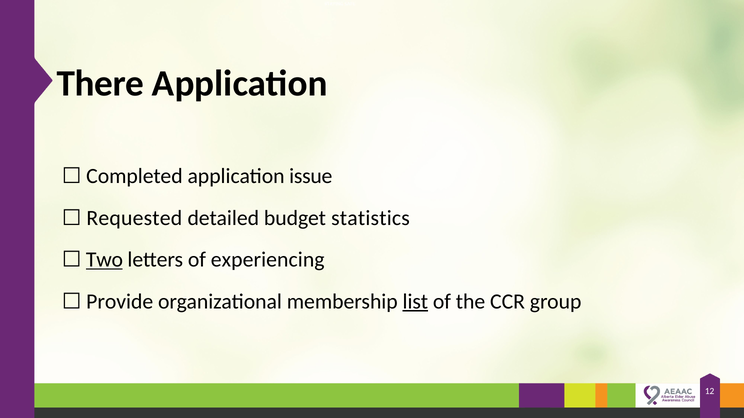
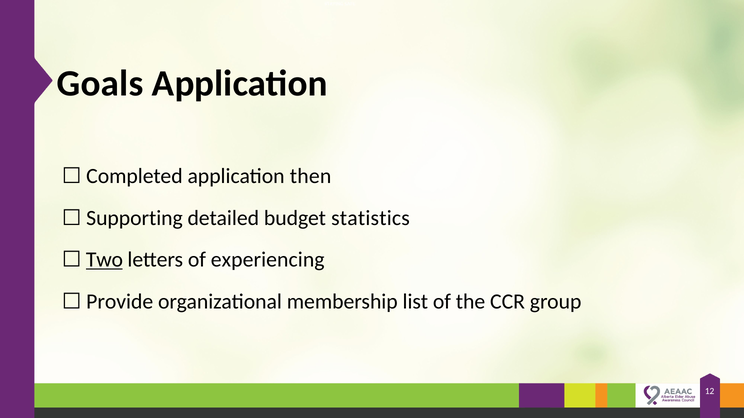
There: There -> Goals (100, 83)
issue: issue -> then (311, 176)
Requested: Requested -> Supporting (134, 218)
list underline: present -> none (415, 302)
